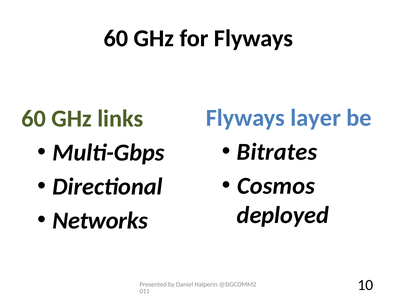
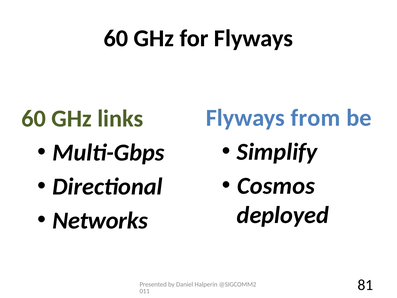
layer: layer -> from (316, 118)
Bitrates: Bitrates -> Simplify (277, 152)
10: 10 -> 81 (365, 285)
